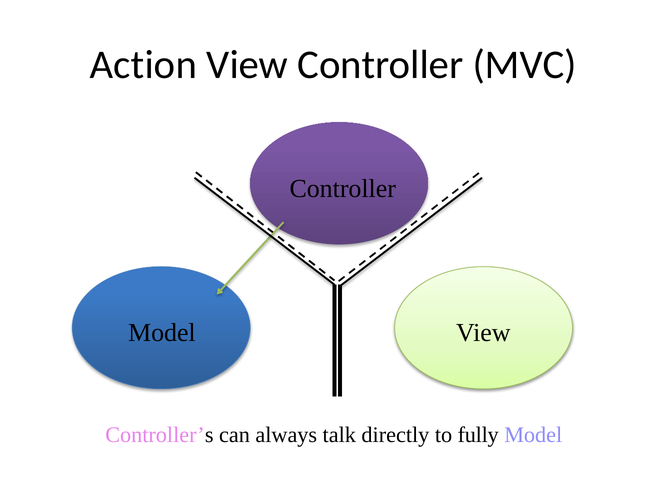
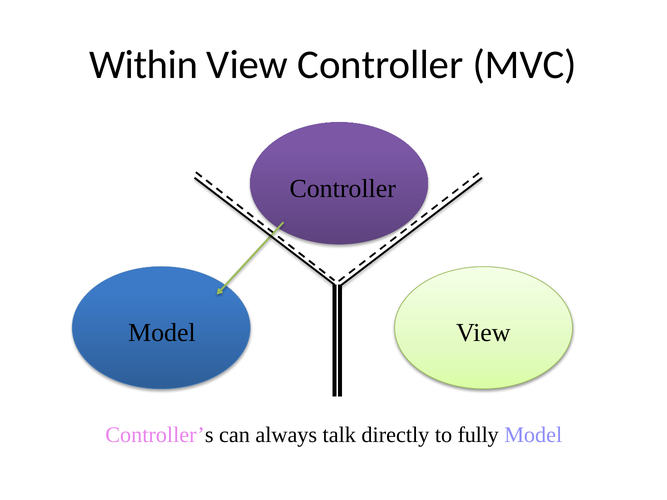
Action: Action -> Within (144, 65)
